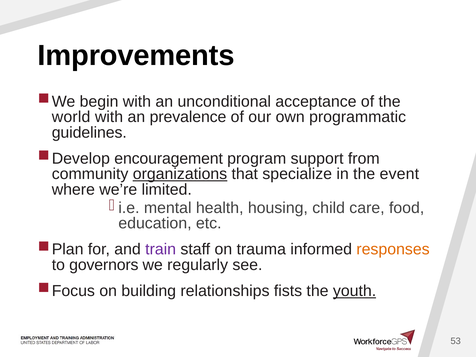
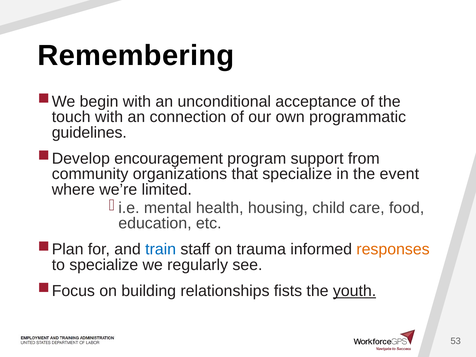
Improvements: Improvements -> Remembering (136, 55)
world: world -> touch (71, 117)
prevalence: prevalence -> connection (188, 117)
organizations underline: present -> none (180, 174)
train colour: purple -> blue (161, 249)
to governors: governors -> specialize (104, 265)
